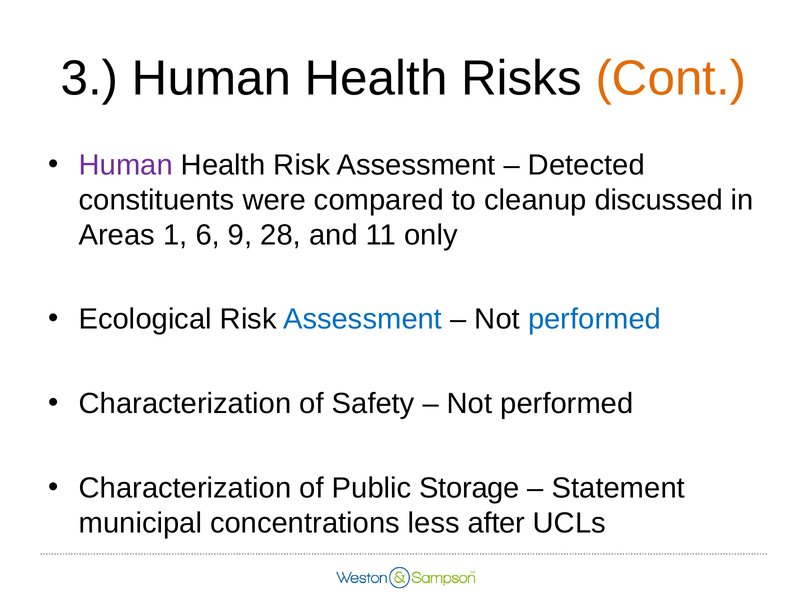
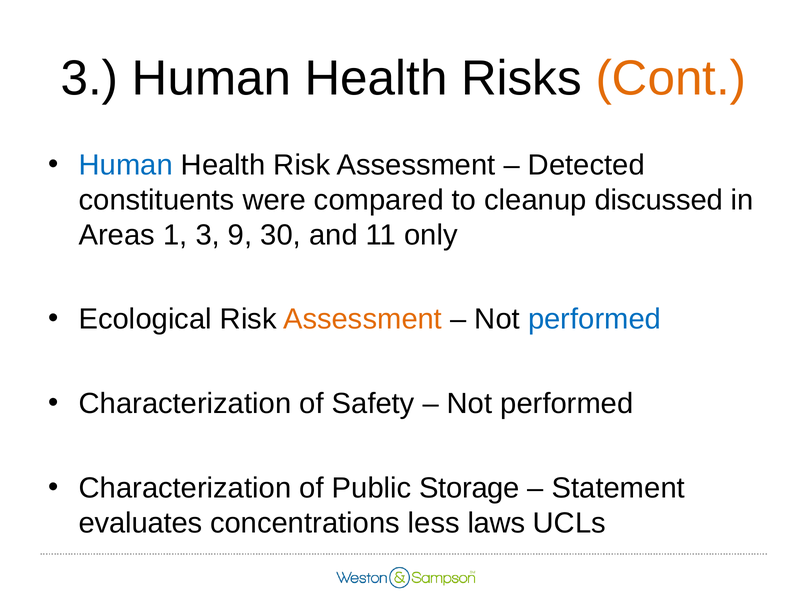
Human colour: purple -> blue (126, 165)
1 6: 6 -> 3 (208, 235)
28: 28 -> 30 (281, 235)
Assessment colour: blue -> orange (363, 319)
municipal: municipal -> evaluates (141, 523)
after: after -> laws (496, 523)
